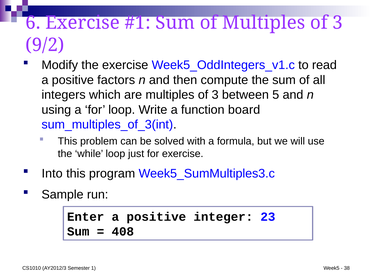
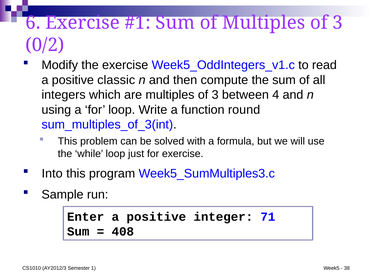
9/2: 9/2 -> 0/2 (45, 45)
factors: factors -> classic (116, 80)
5: 5 -> 4 (276, 95)
board: board -> round (244, 110)
23: 23 -> 71 (268, 217)
